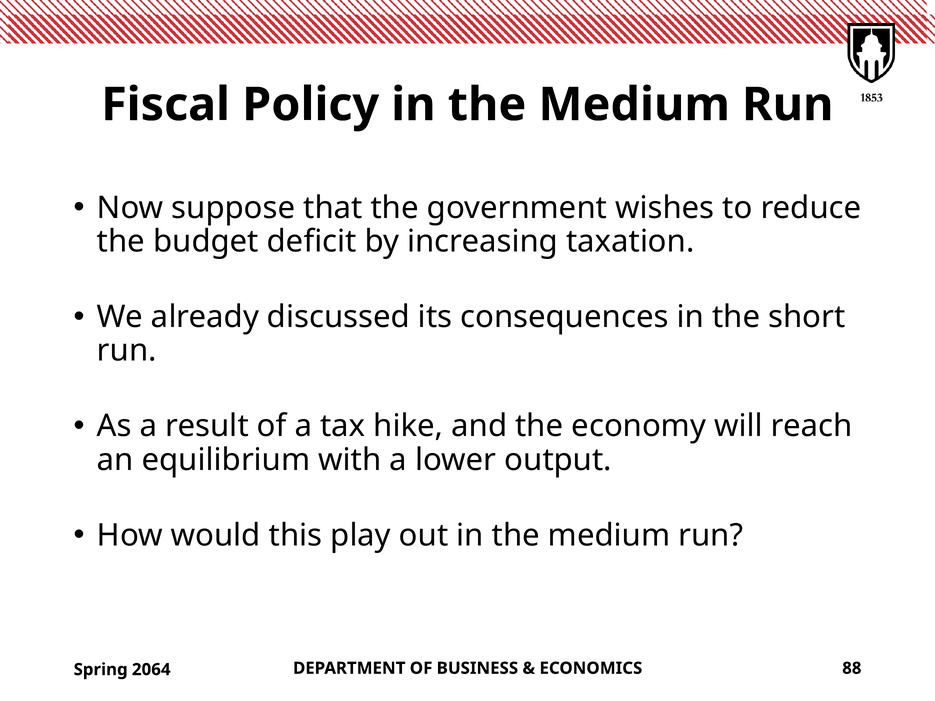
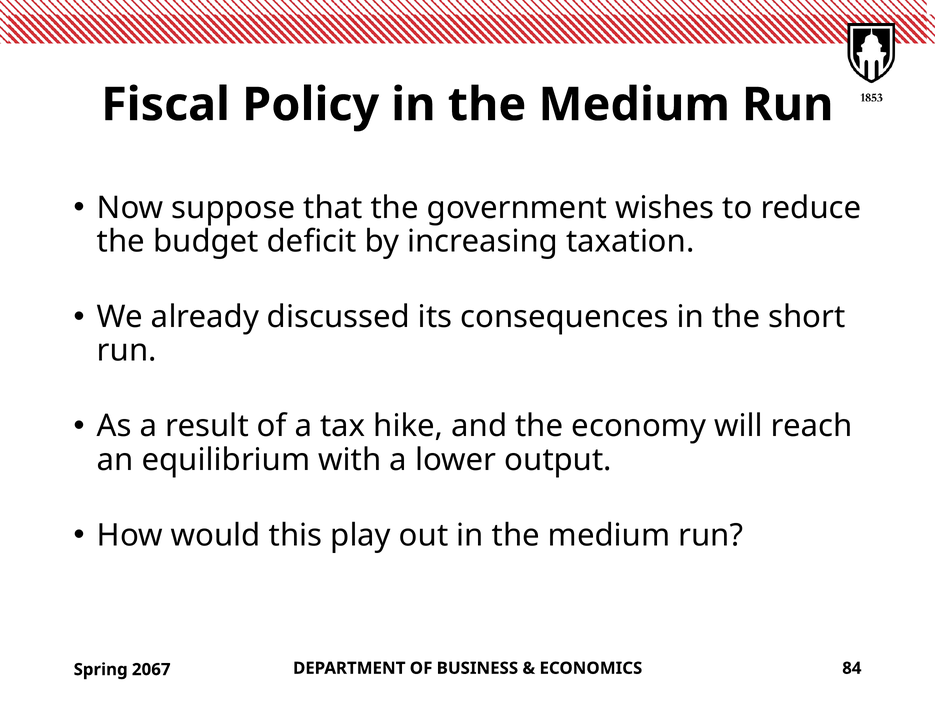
88: 88 -> 84 (852, 668)
2064: 2064 -> 2067 (151, 670)
